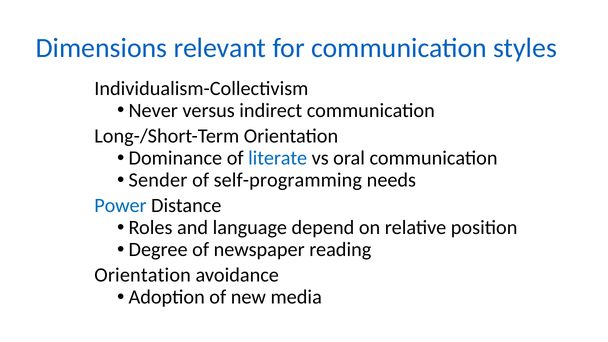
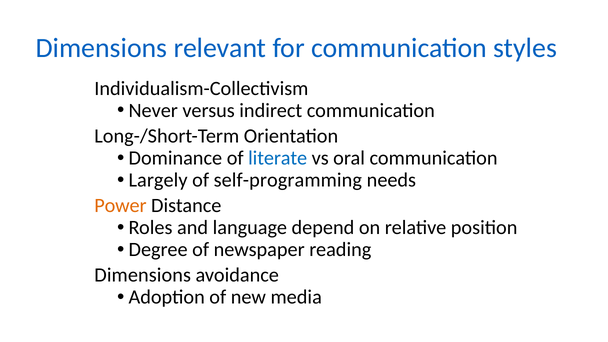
Sender: Sender -> Largely (158, 180)
Power colour: blue -> orange (120, 206)
Orientation: Orientation -> Dimensions (143, 275)
